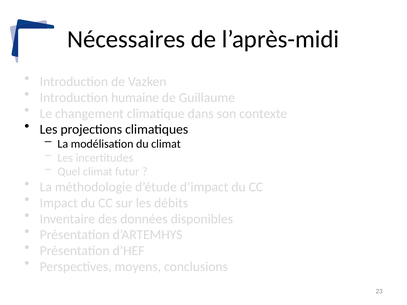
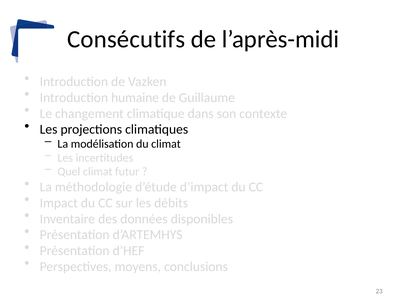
Nécessaires: Nécessaires -> Consécutifs (126, 39)
